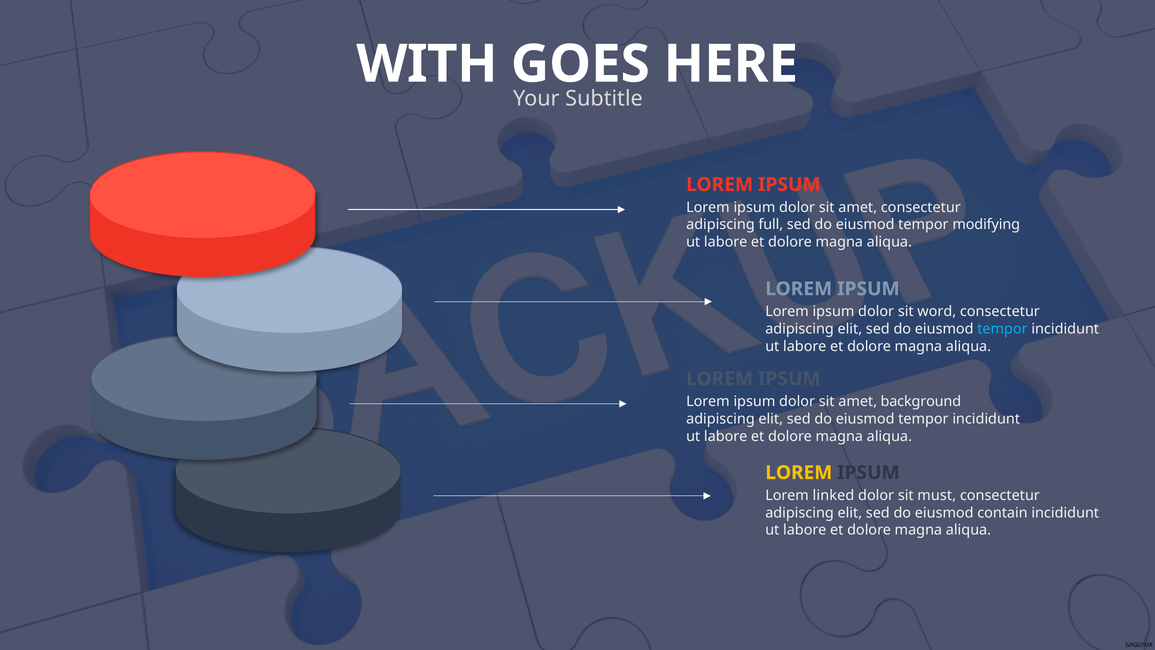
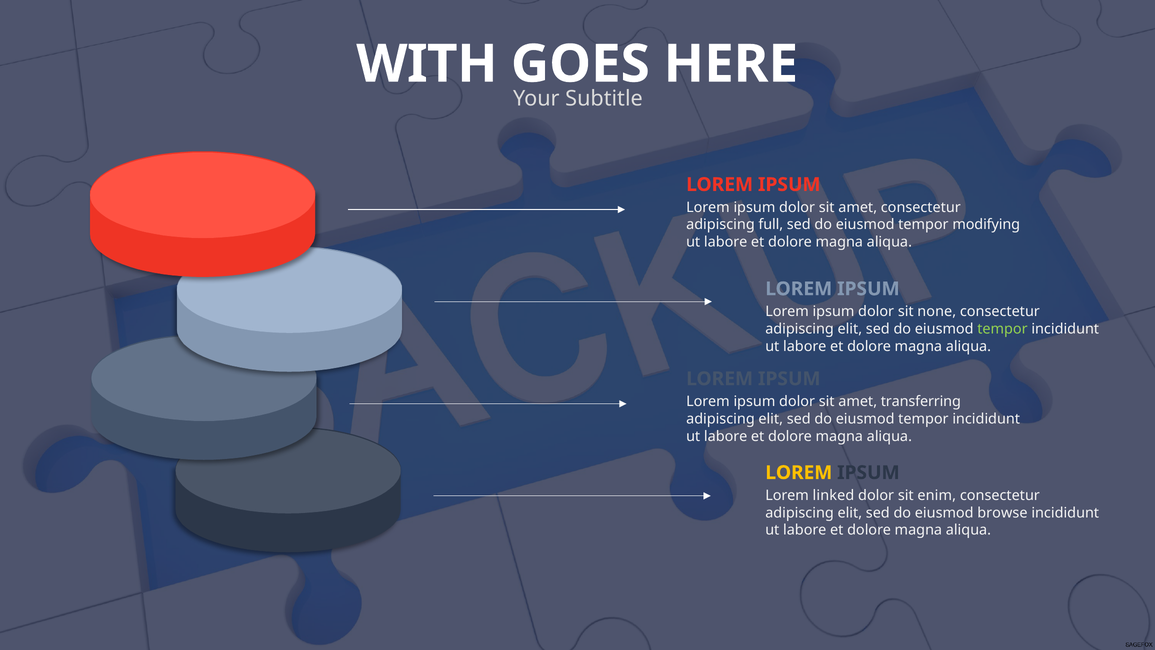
word: word -> none (937, 312)
tempor colour: light blue -> light green (1002, 329)
background: background -> transferring (921, 401)
must: must -> enim (937, 495)
contain: contain -> browse (1002, 513)
